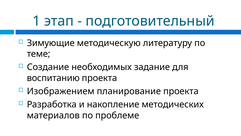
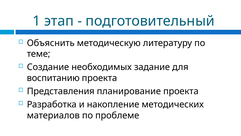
Зимующие: Зимующие -> Объяснить (51, 43)
Изображением: Изображением -> Представления (61, 91)
